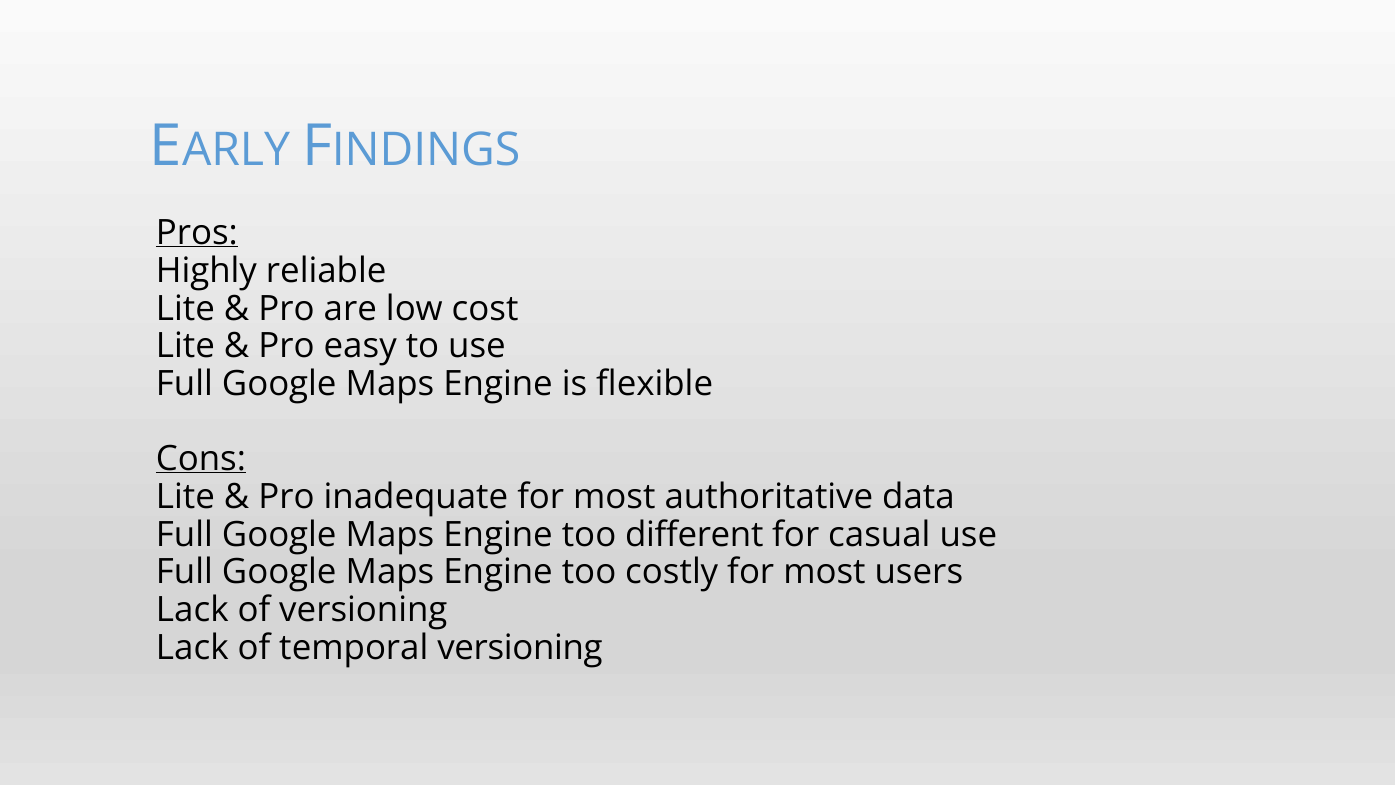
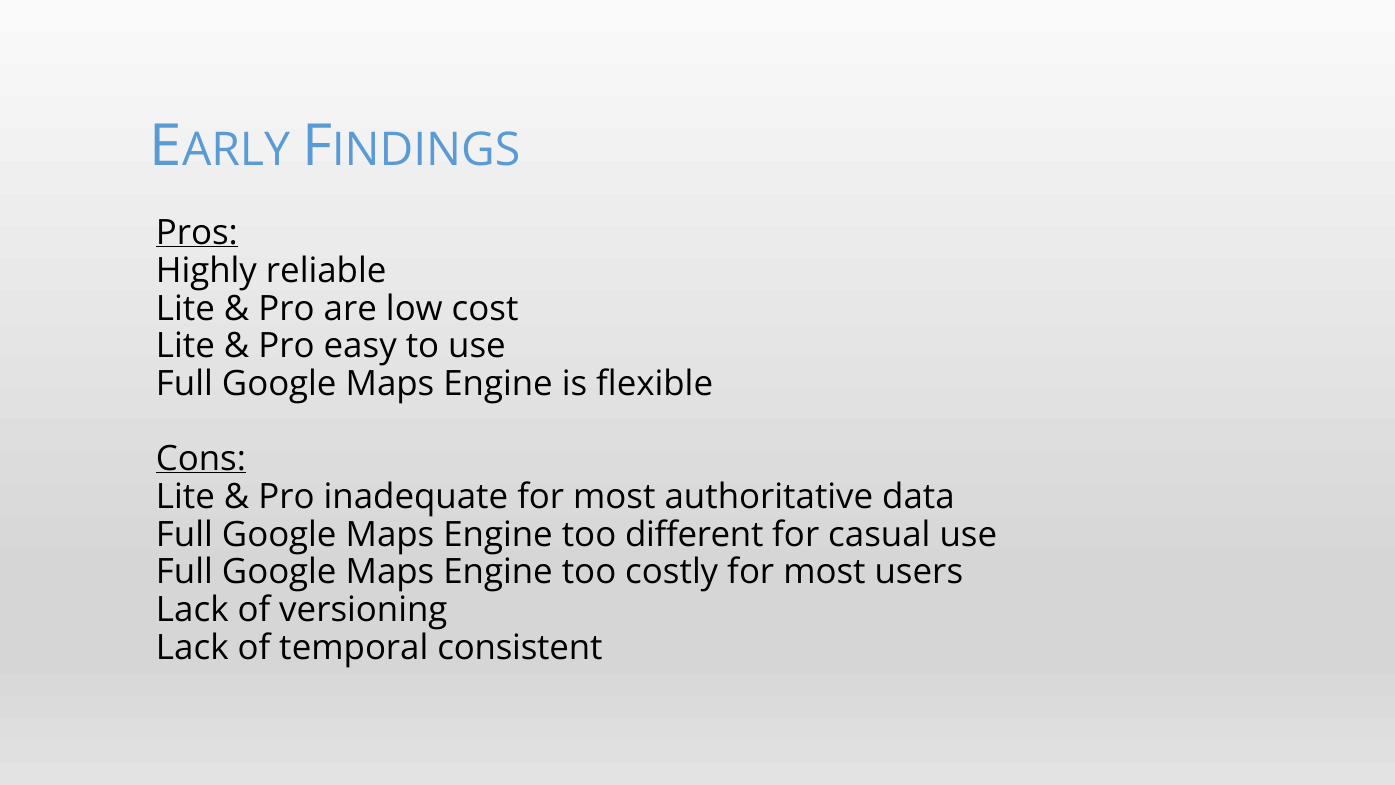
temporal versioning: versioning -> consistent (520, 647)
